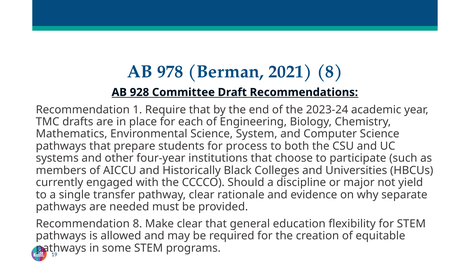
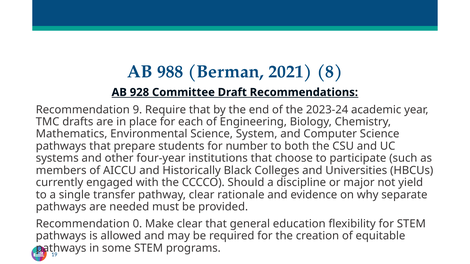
978: 978 -> 988 (170, 72)
1: 1 -> 9 (137, 110)
process: process -> number (247, 146)
Recommendation 8: 8 -> 0 (137, 224)
